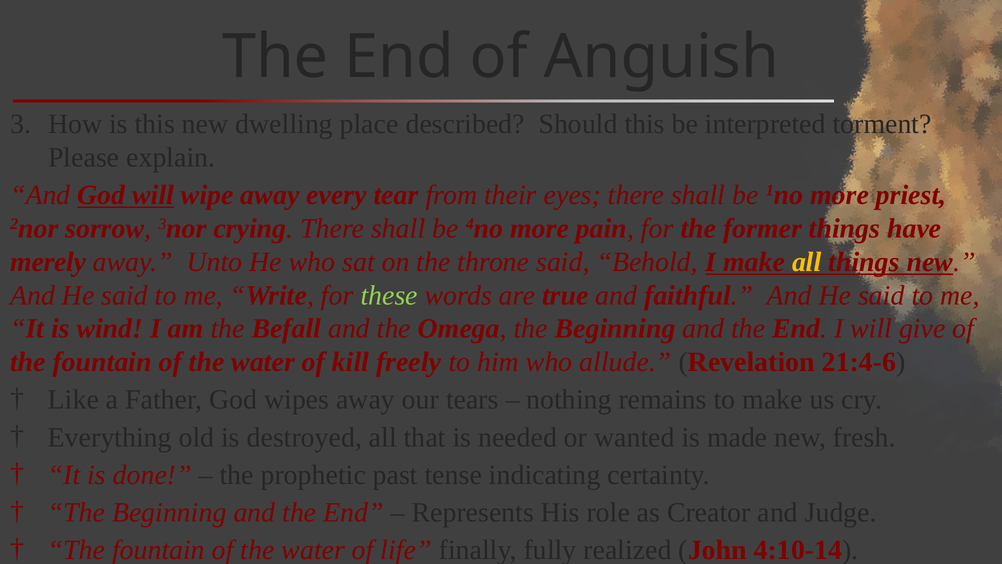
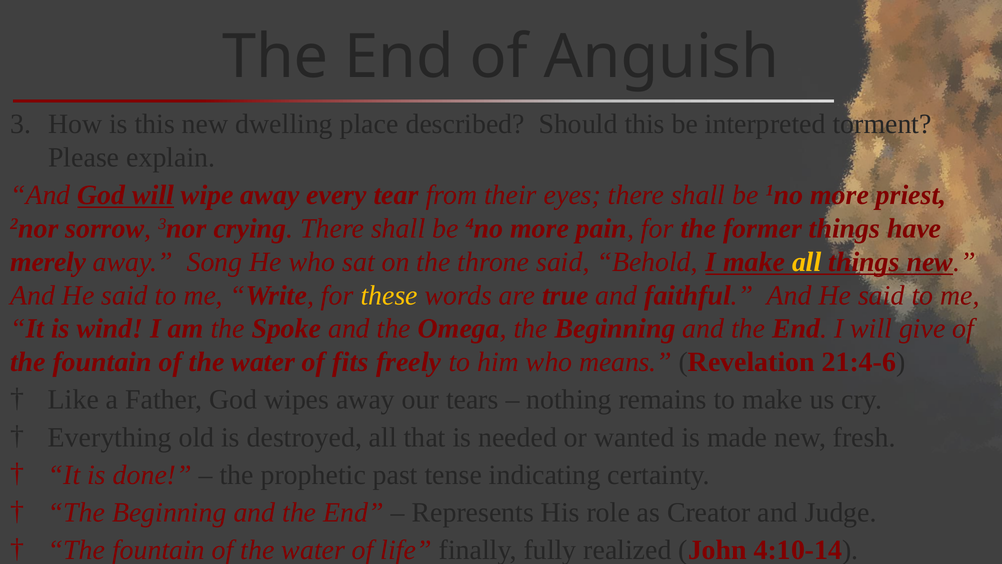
Unto: Unto -> Song (214, 262)
these colour: light green -> yellow (389, 295)
Befall: Befall -> Spoke (286, 329)
kill: kill -> fits (350, 362)
allude: allude -> means (626, 362)
